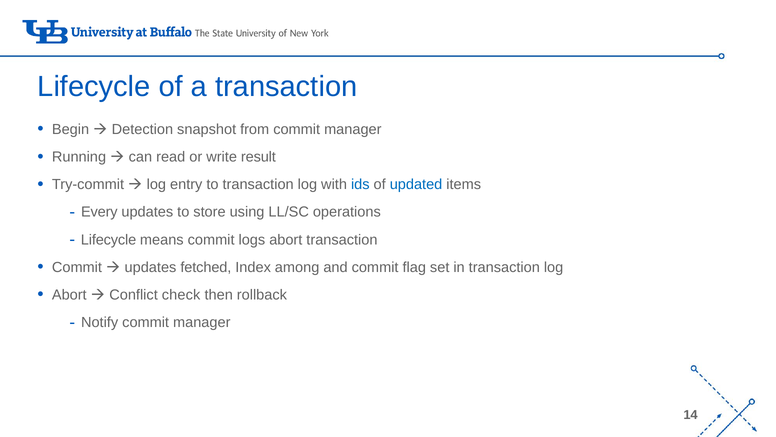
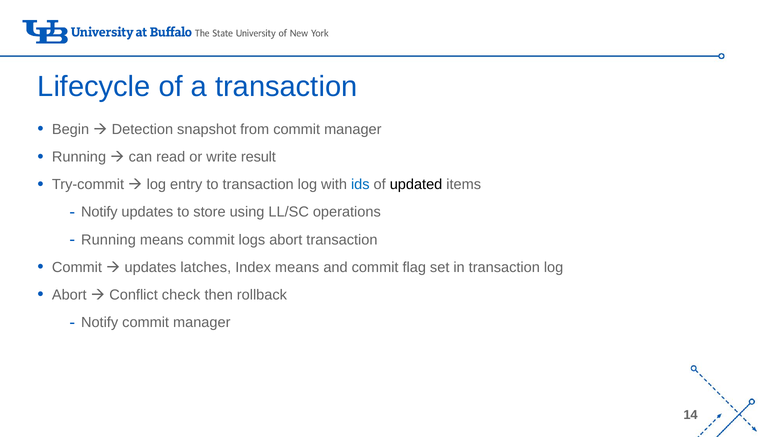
updated colour: blue -> black (416, 184)
Every: Every -> Notify (99, 212)
Lifecycle: Lifecycle -> Running (108, 239)
fetched: fetched -> latches (206, 267)
Index among: among -> means (297, 267)
